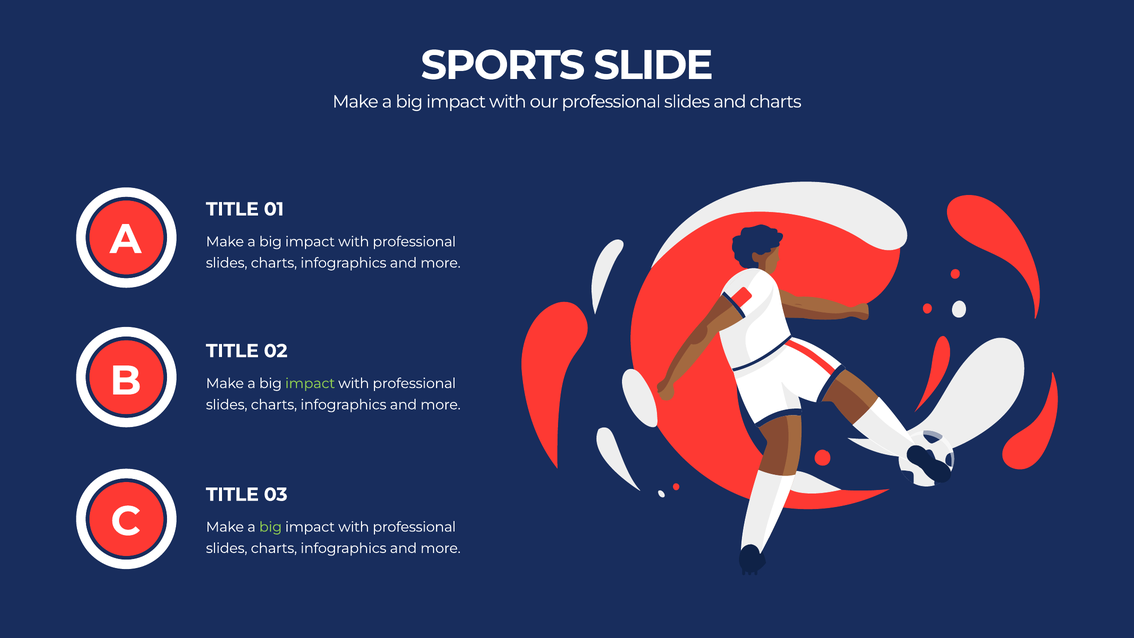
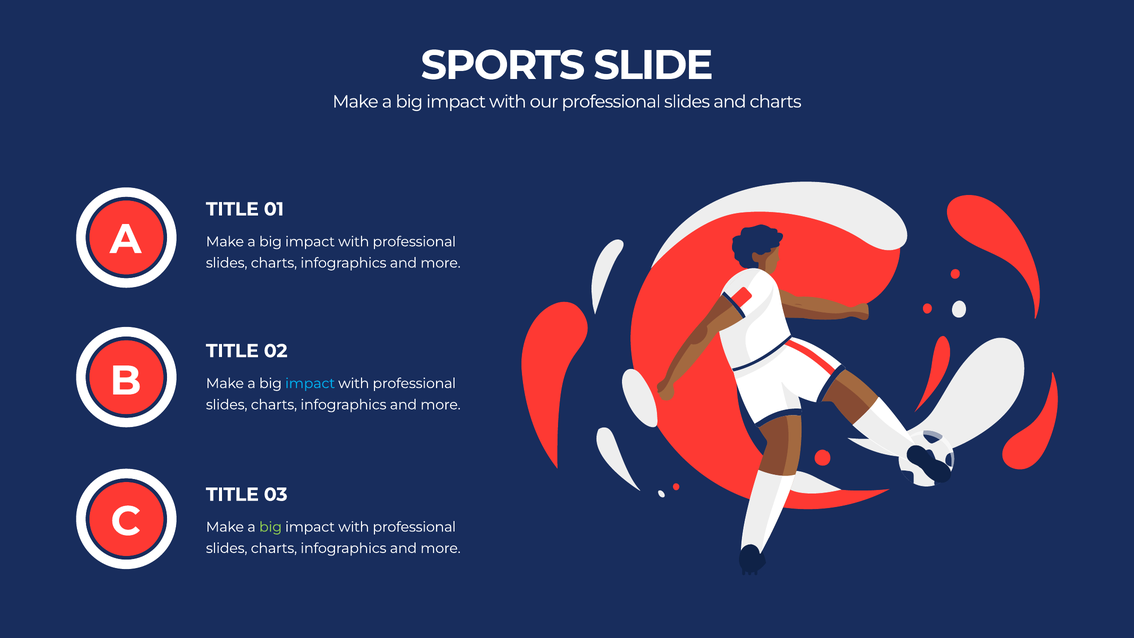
impact colour: light green -> light blue (310, 383)
